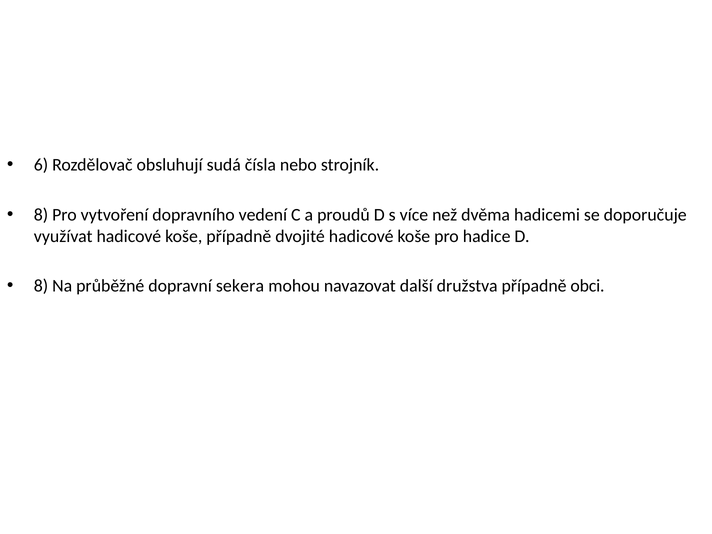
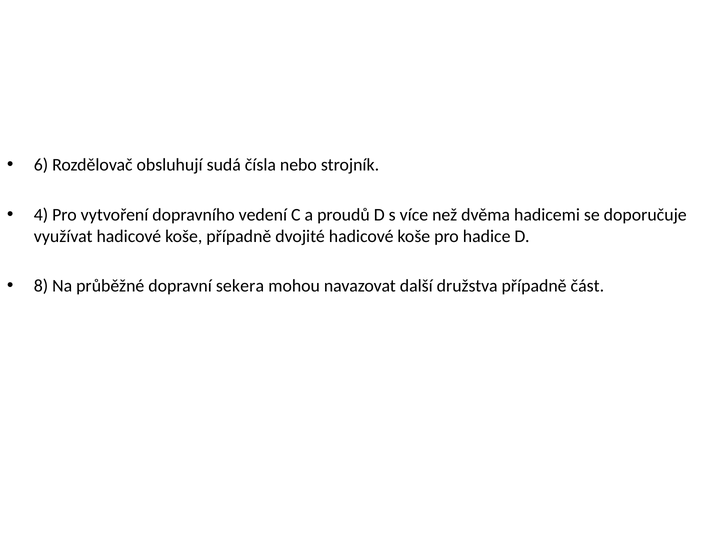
8: 8 -> 4 (41, 215)
obci: obci -> část (587, 286)
